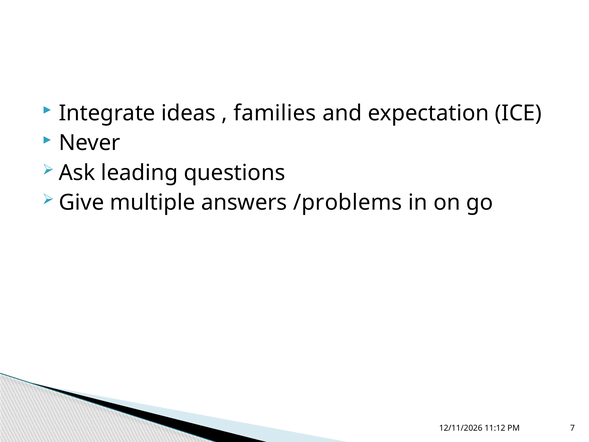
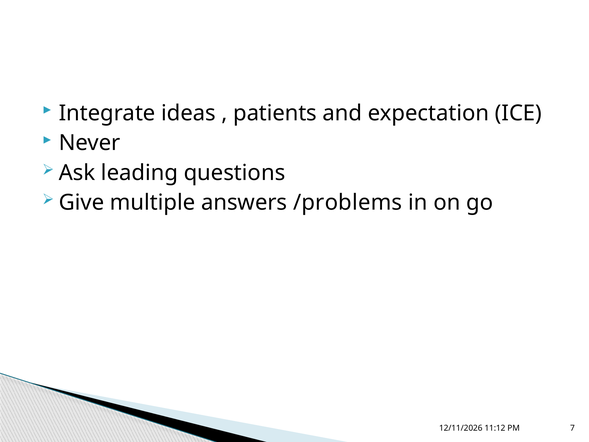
families: families -> patients (275, 113)
